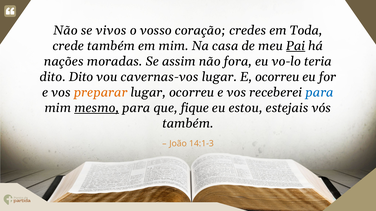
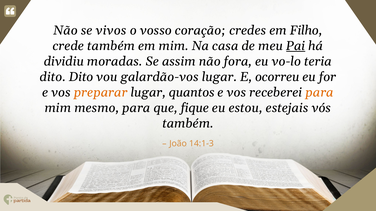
Toda: Toda -> Filho (306, 30)
nações: nações -> dividiu (64, 62)
cavernas-vos: cavernas-vos -> galardão-vos (160, 77)
lugar ocorreu: ocorreu -> quantos (192, 93)
para colour: blue -> orange (320, 93)
mesmo underline: present -> none (97, 108)
